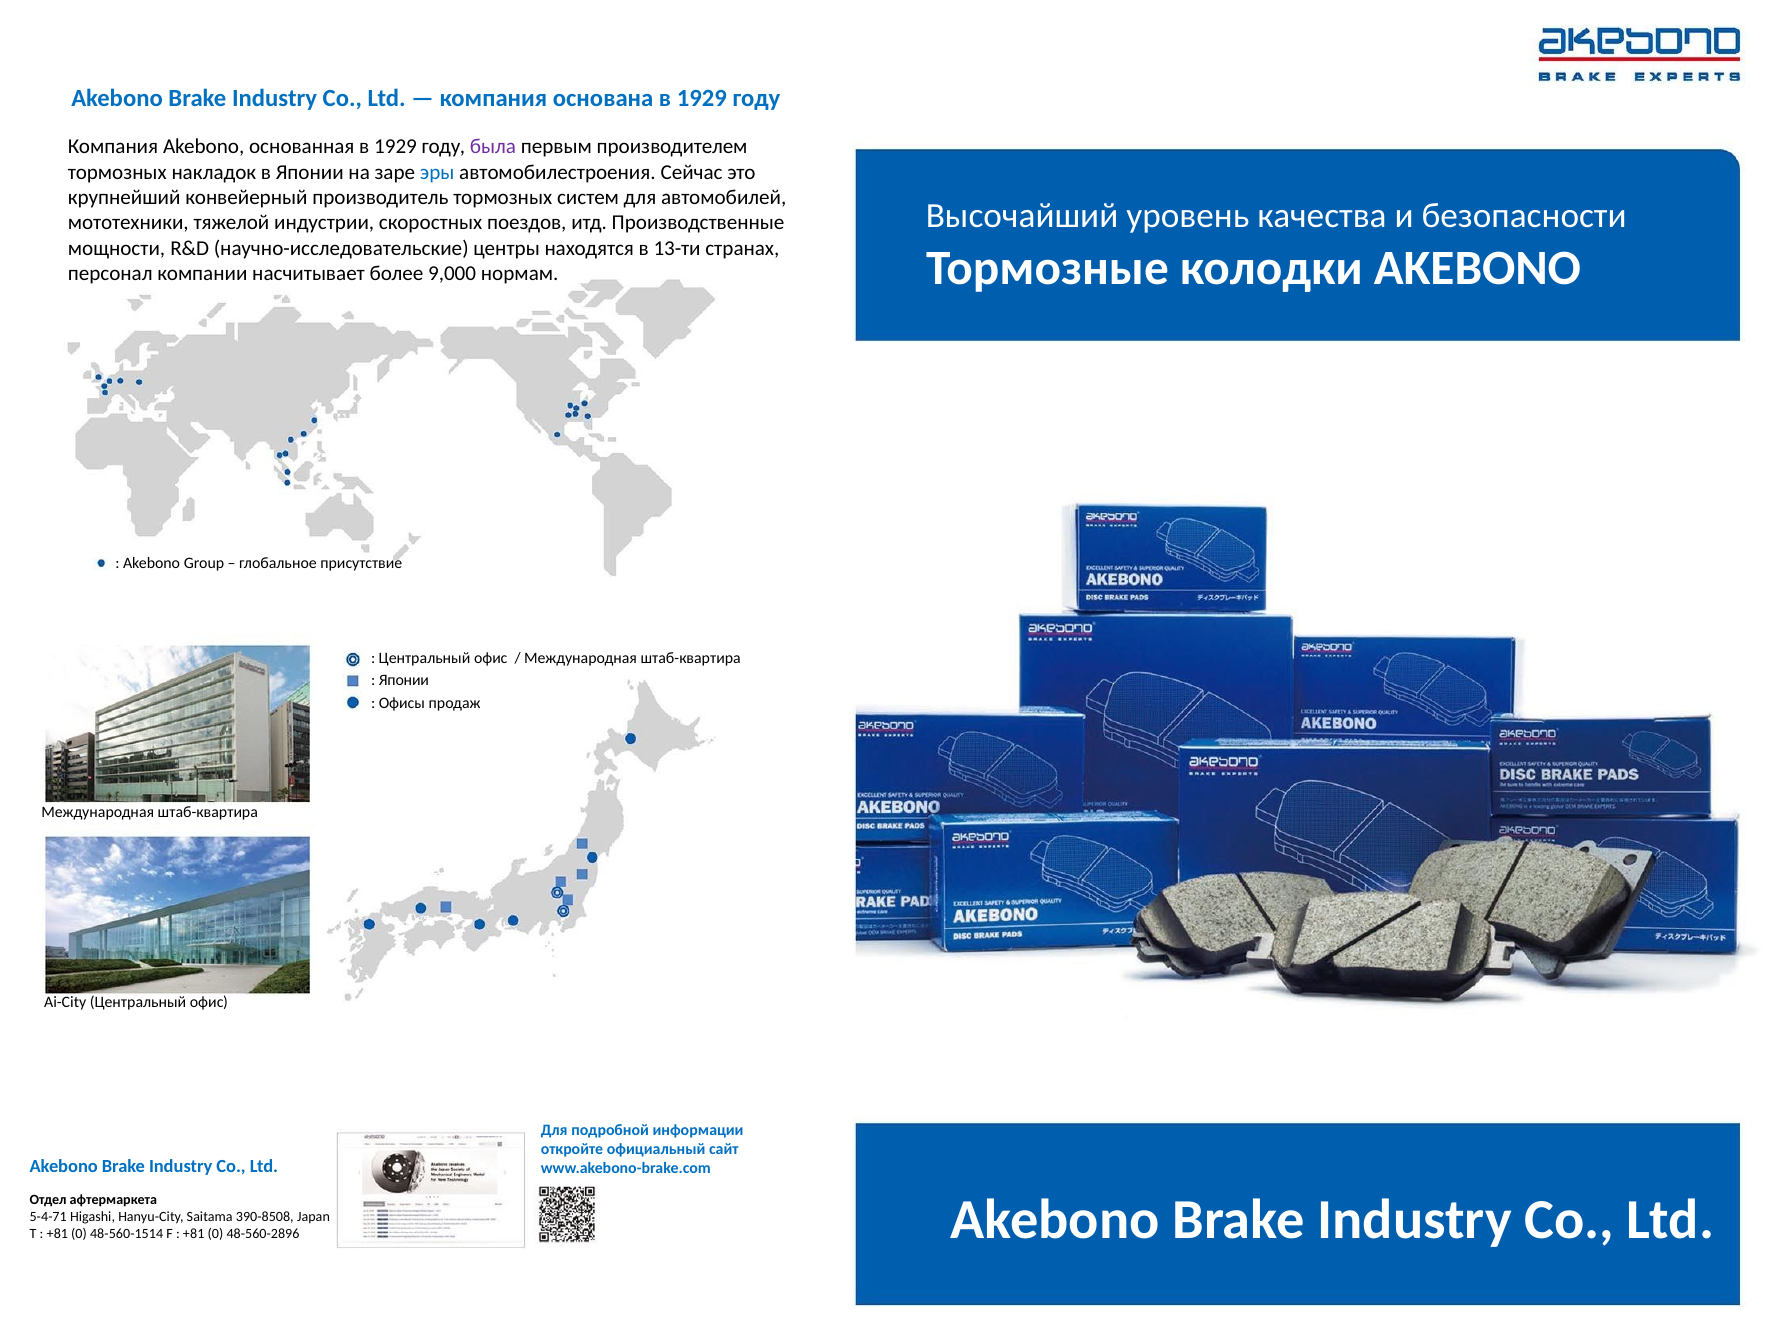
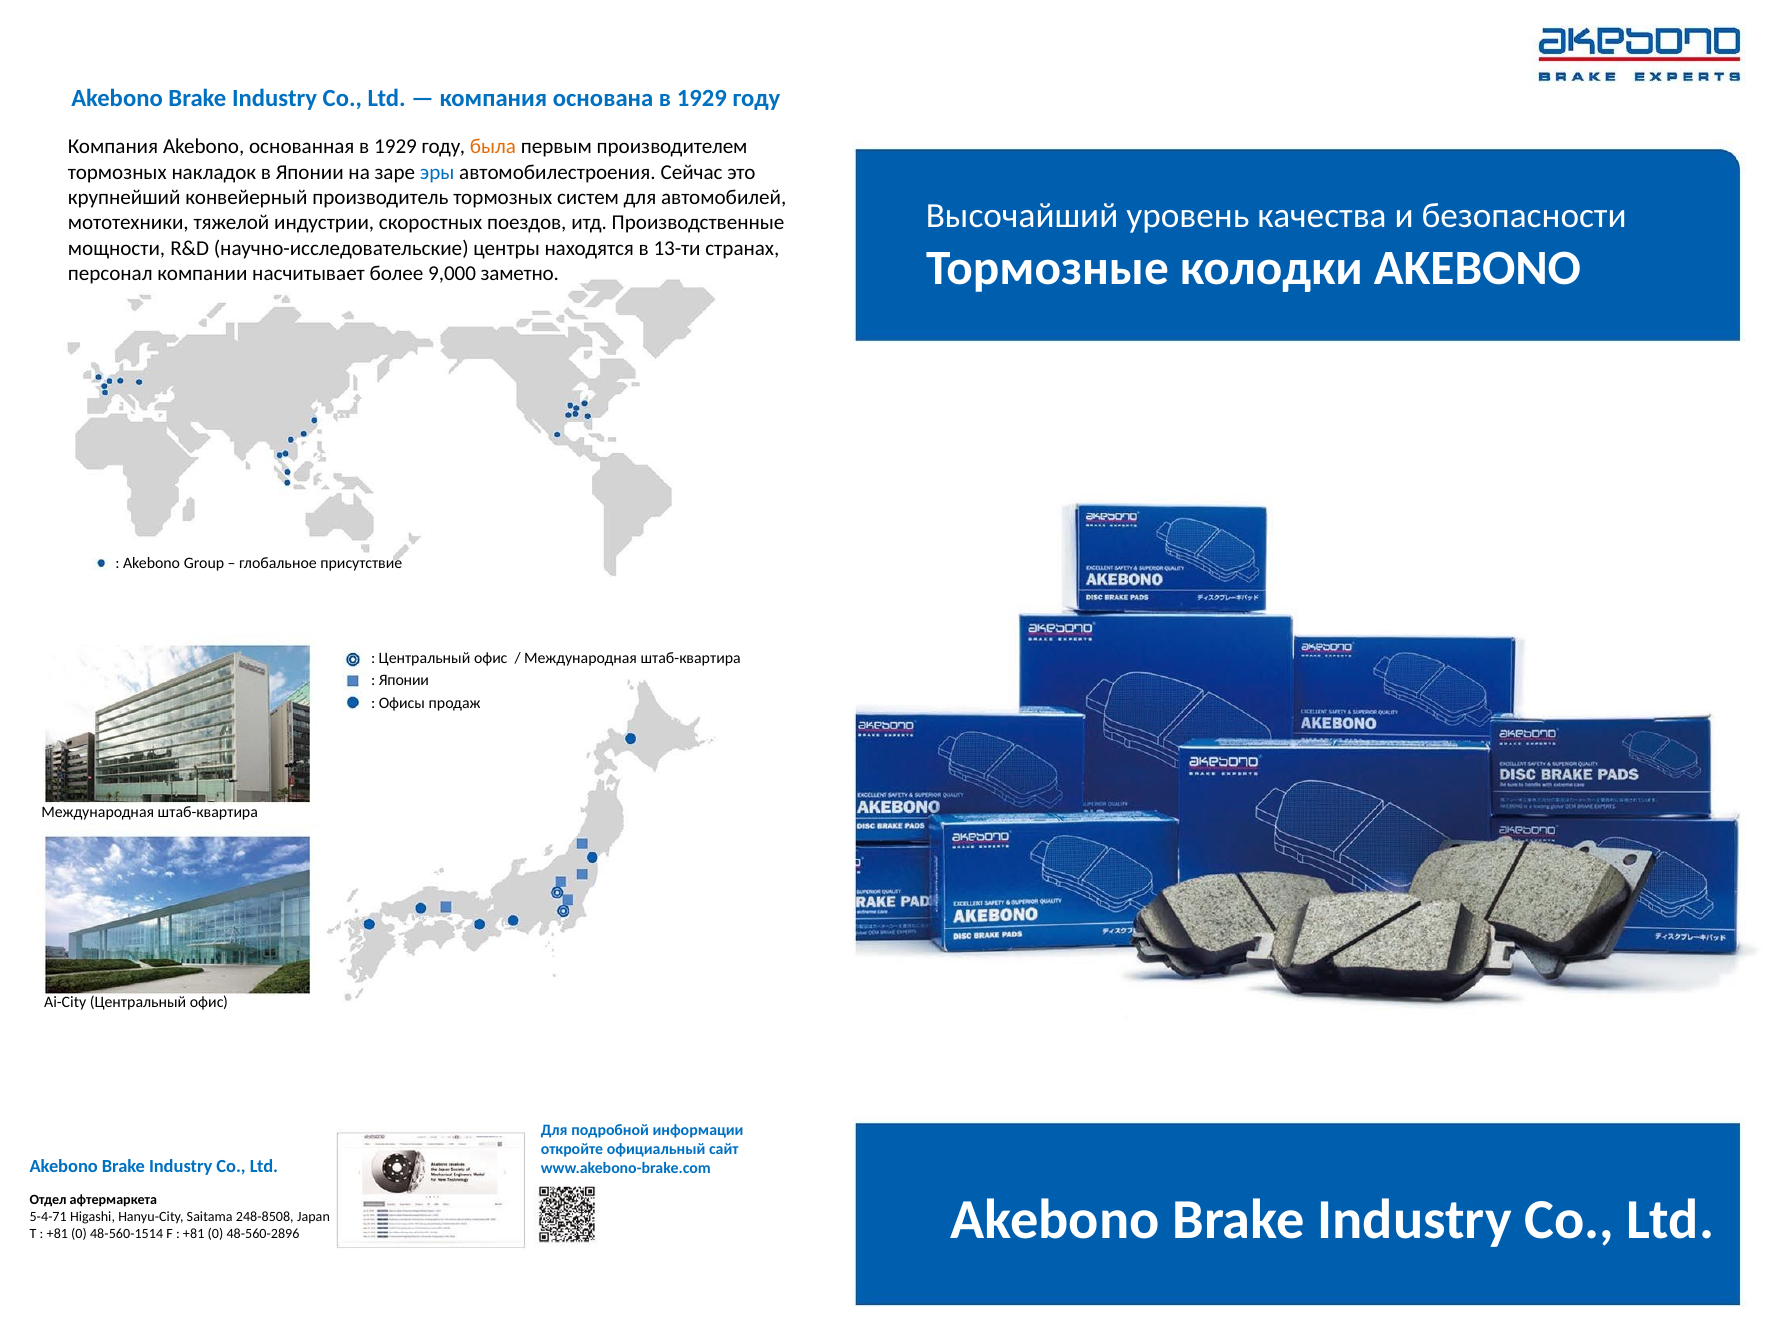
была colour: purple -> orange (493, 147)
нормам: нормам -> заметно (520, 274)
390-8508: 390-8508 -> 248-8508 (265, 1217)
